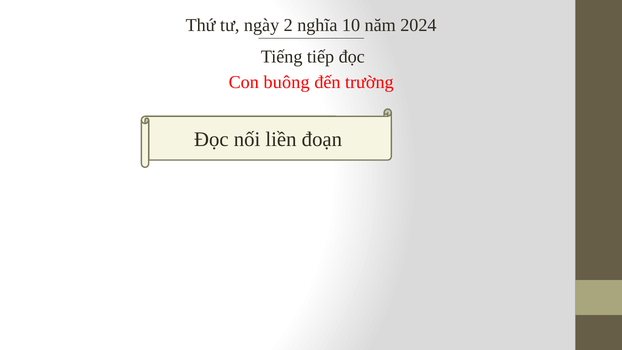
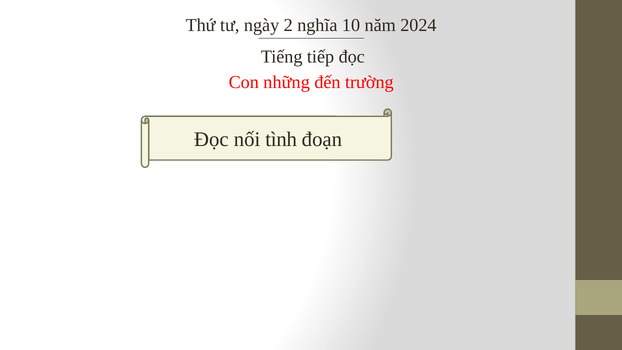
buông: buông -> những (287, 82)
liền: liền -> tình (281, 140)
